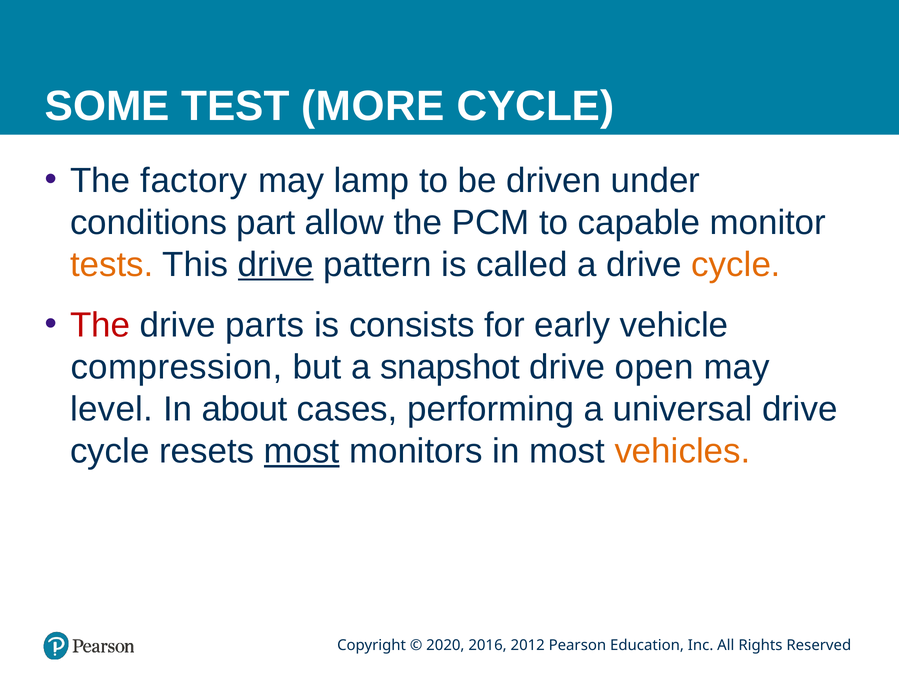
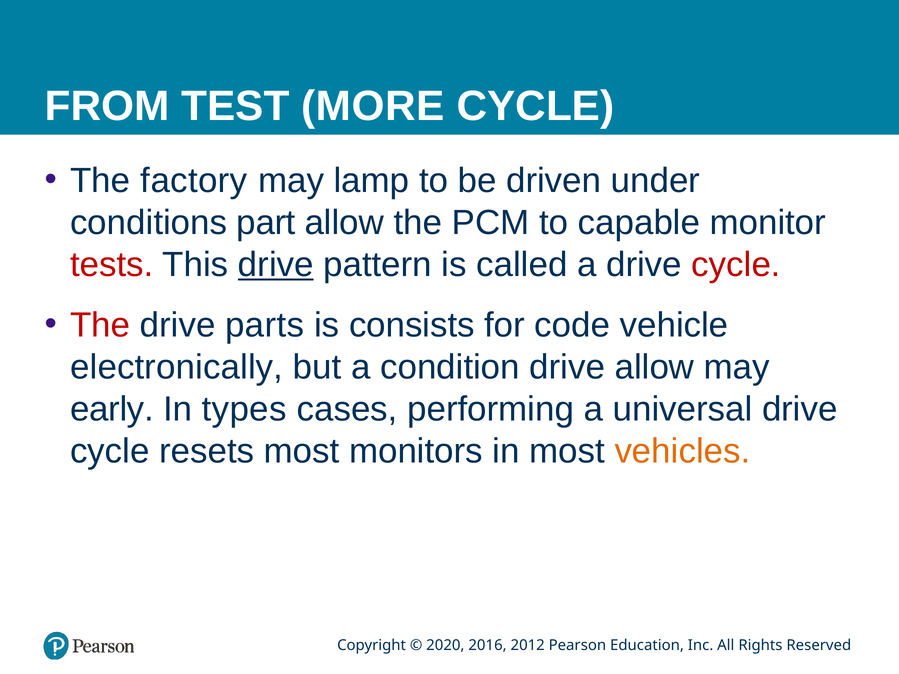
SOME: SOME -> FROM (107, 107)
tests colour: orange -> red (112, 265)
cycle colour: orange -> red (736, 265)
early: early -> code (572, 325)
compression: compression -> electronically (177, 367)
snapshot: snapshot -> condition (450, 367)
drive open: open -> allow (654, 367)
level: level -> early (112, 409)
about: about -> types (244, 409)
most underline: present -> none (302, 451)
